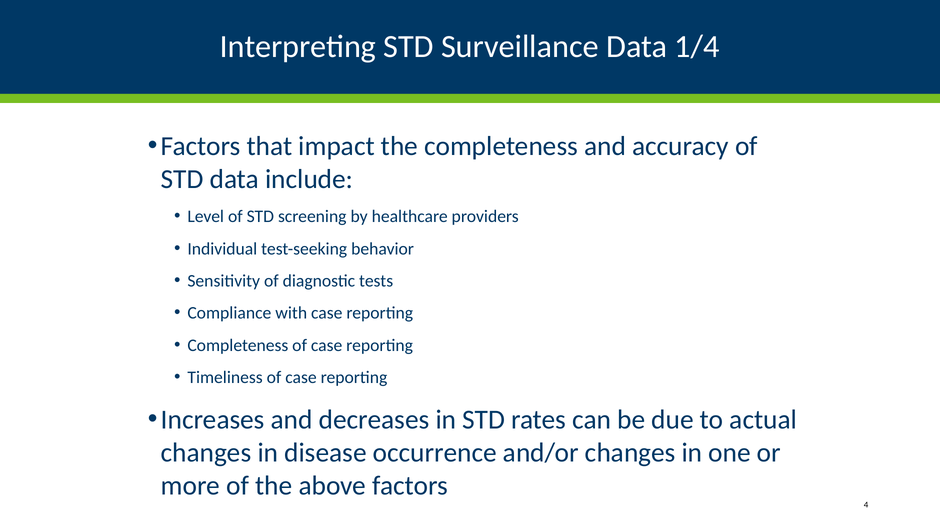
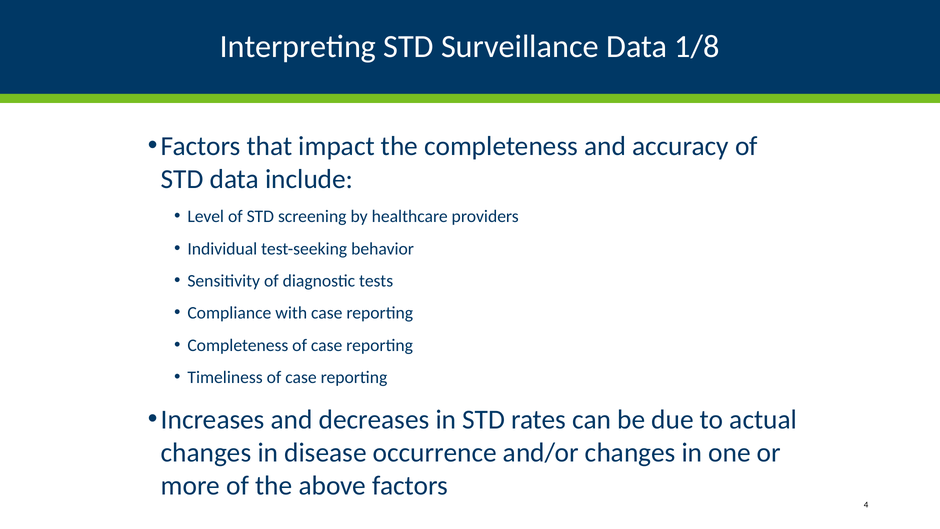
1/4: 1/4 -> 1/8 (697, 47)
